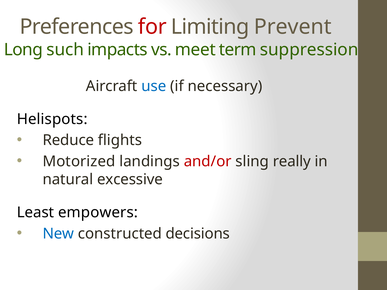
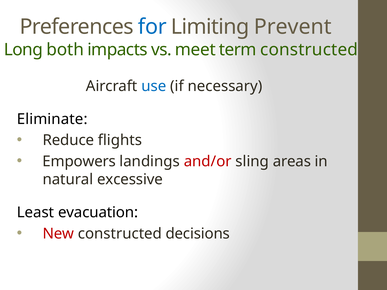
for colour: red -> blue (152, 27)
such: such -> both (65, 50)
term suppression: suppression -> constructed (309, 50)
Helispots: Helispots -> Eliminate (52, 119)
Motorized: Motorized -> Empowers (79, 161)
really: really -> areas (292, 161)
empowers: empowers -> evacuation (98, 213)
New colour: blue -> red (58, 234)
